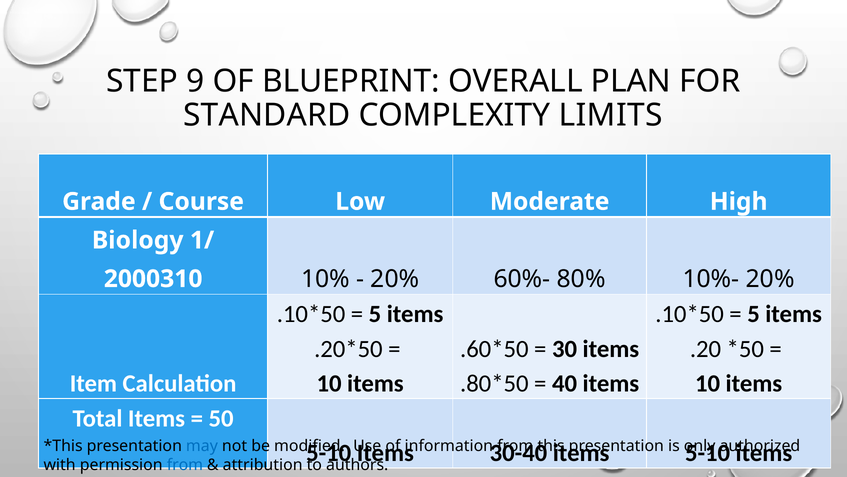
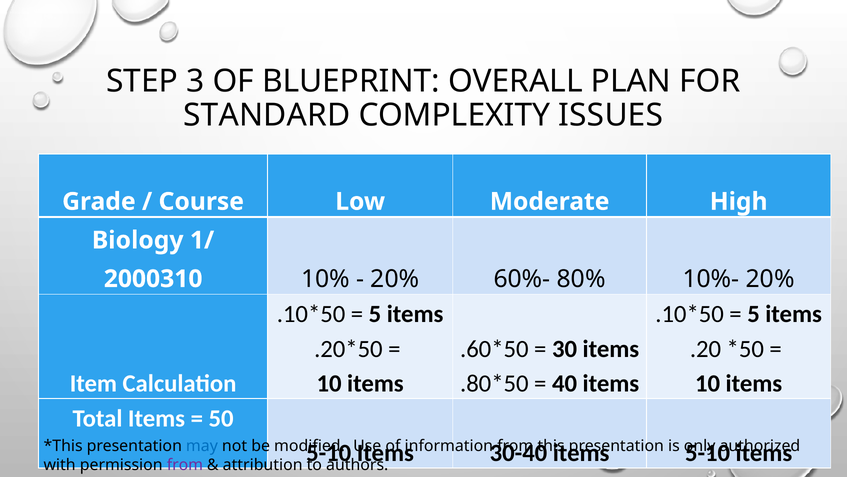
9: 9 -> 3 (195, 81)
LIMITS: LIMITS -> ISSUES (611, 115)
from colour: blue -> purple (185, 464)
